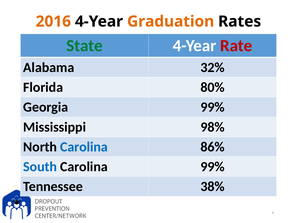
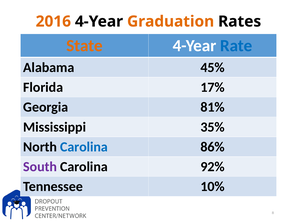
State colour: green -> orange (84, 46)
Rate colour: red -> blue (236, 46)
32%: 32% -> 45% (213, 67)
80%: 80% -> 17% (213, 87)
Georgia 99%: 99% -> 81% (213, 107)
98%: 98% -> 35% (213, 127)
South colour: blue -> purple (40, 167)
Carolina 99%: 99% -> 92% (213, 167)
38%: 38% -> 10% (213, 186)
